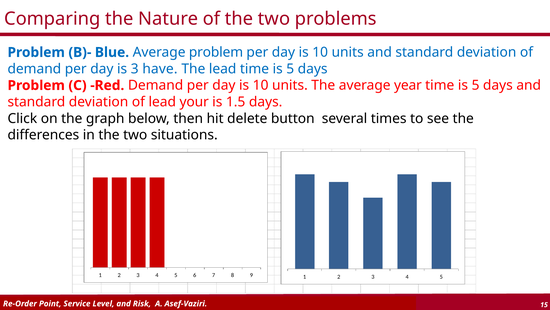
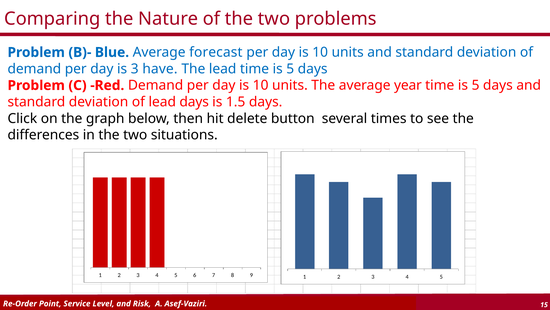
Average problem: problem -> forecast (216, 52)
lead your: your -> days (194, 102)
